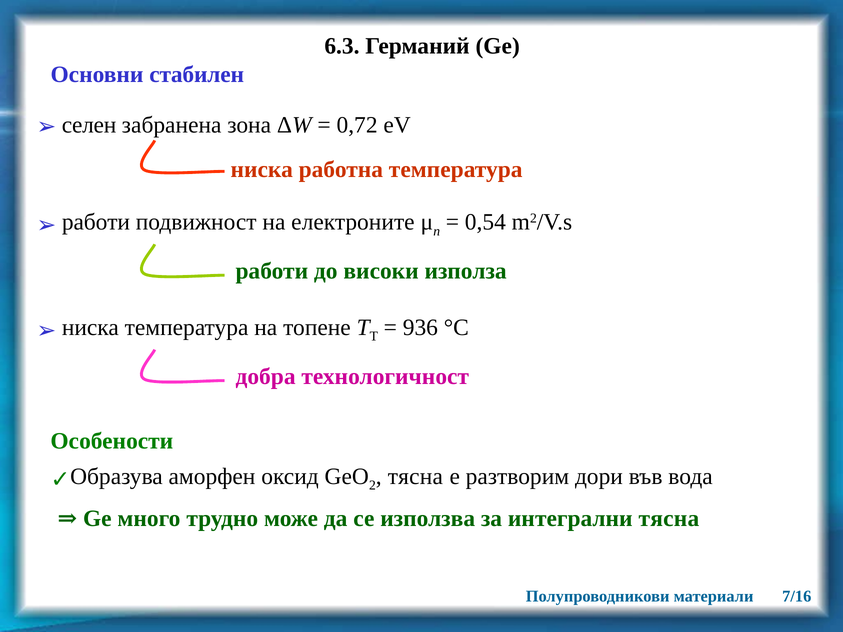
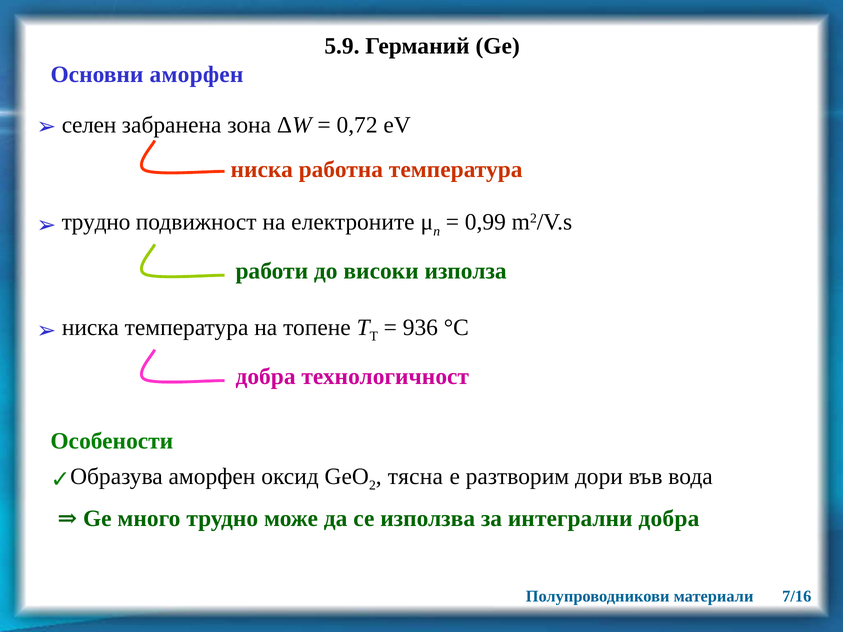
6.3: 6.3 -> 5.9 (342, 46)
Основни стабилен: стабилен -> аморфен (197, 75)
работи: работи -> трудно (96, 222)
0,54: 0,54 -> 0,99 (485, 222)
интегрални тясна: тясна -> добра (669, 519)
